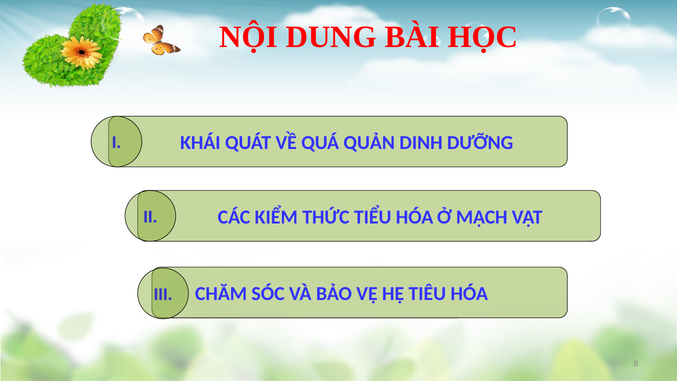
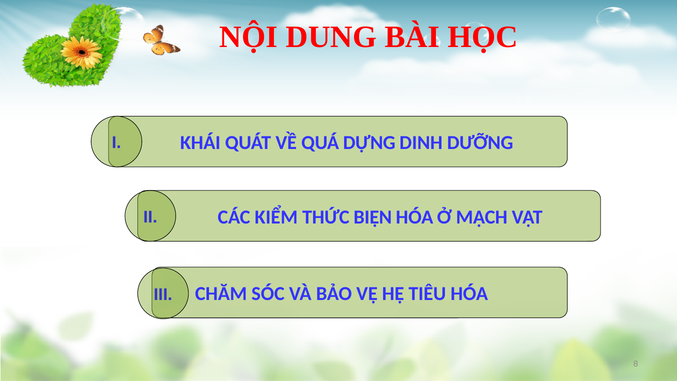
QUẢN: QUẢN -> DỰNG (369, 143)
TIỂU: TIỂU -> BIỆN (373, 217)
